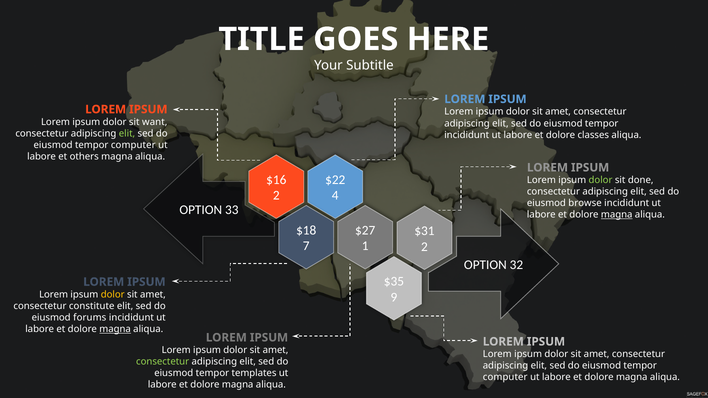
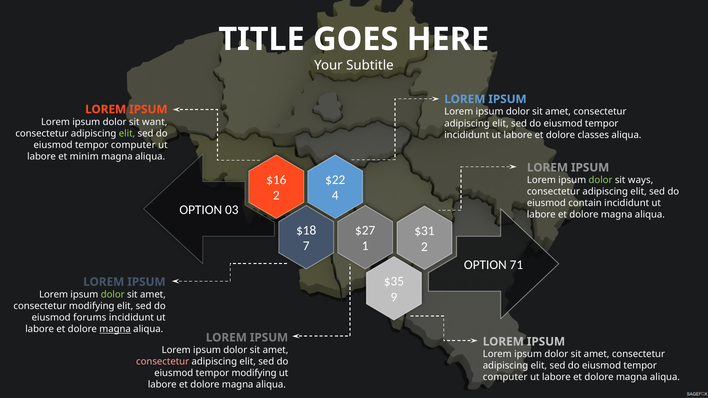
others: others -> minim (84, 157)
done: done -> ways (641, 180)
browse: browse -> contain (585, 203)
33: 33 -> 03 (232, 210)
magna underline: present -> none (617, 215)
32: 32 -> 71 (516, 265)
dolor colour: yellow -> light green (113, 295)
consectetur constitute: constitute -> modifying (92, 306)
consectetur colour: light green -> pink (163, 362)
tempor templates: templates -> modifying (254, 373)
